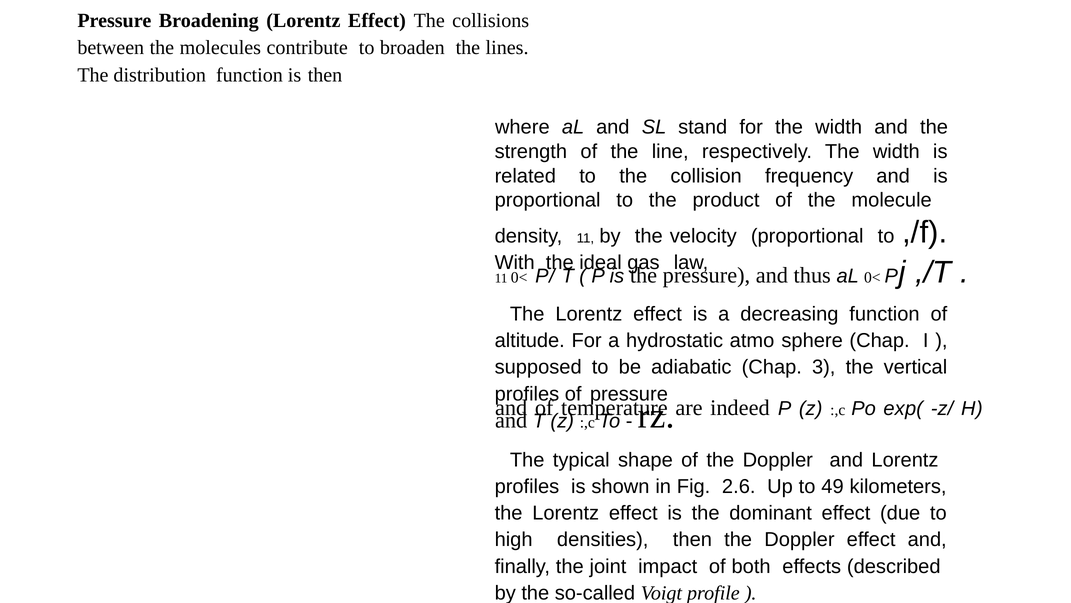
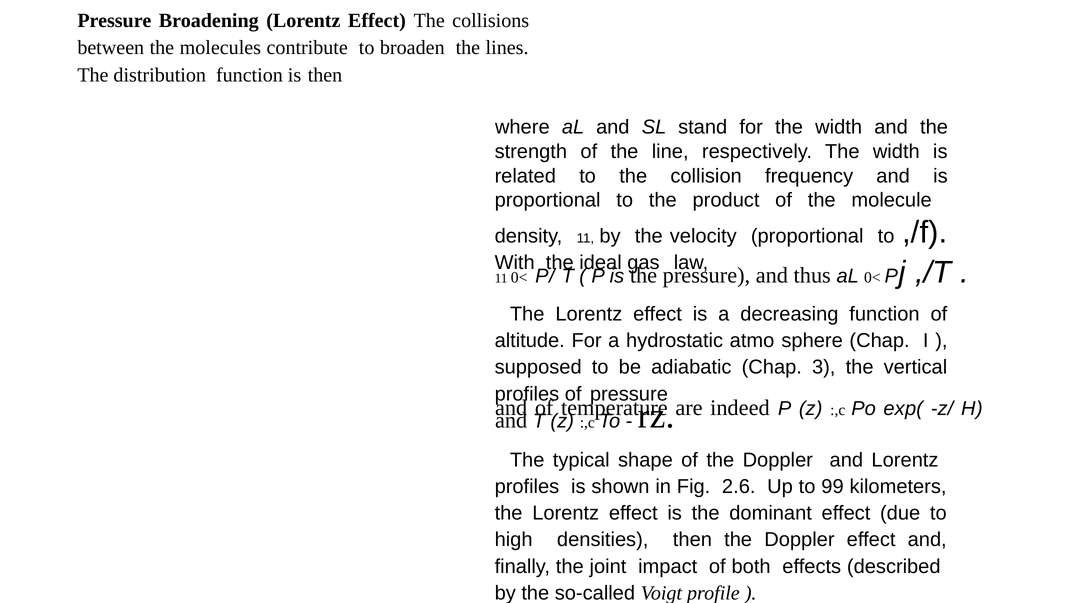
49: 49 -> 99 (833, 486)
